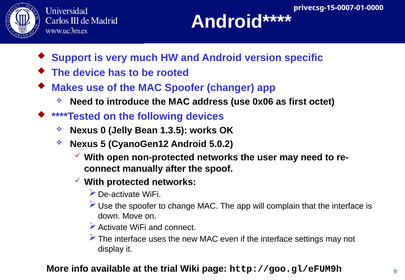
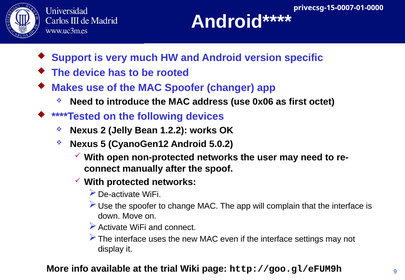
0: 0 -> 2 (103, 131)
1.3.5: 1.3.5 -> 1.2.2 (174, 131)
